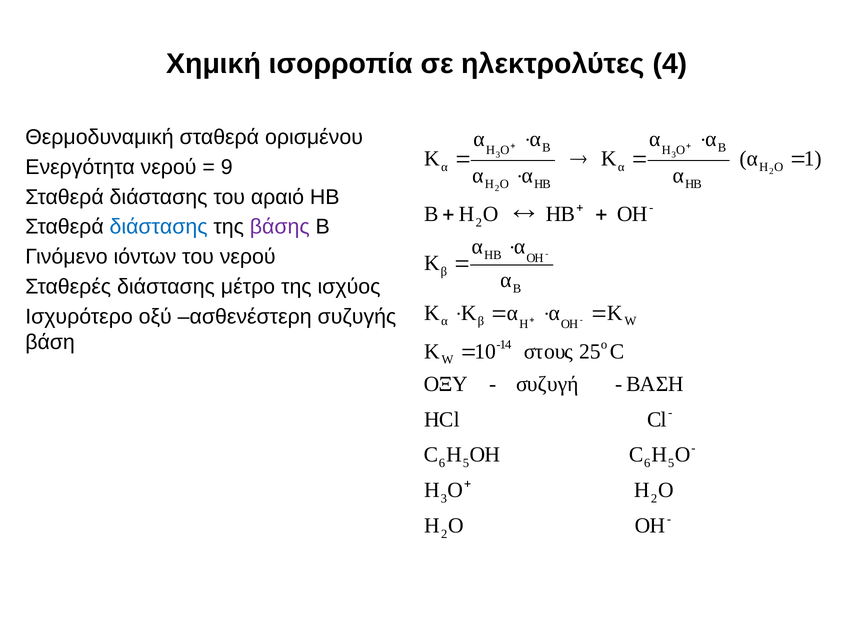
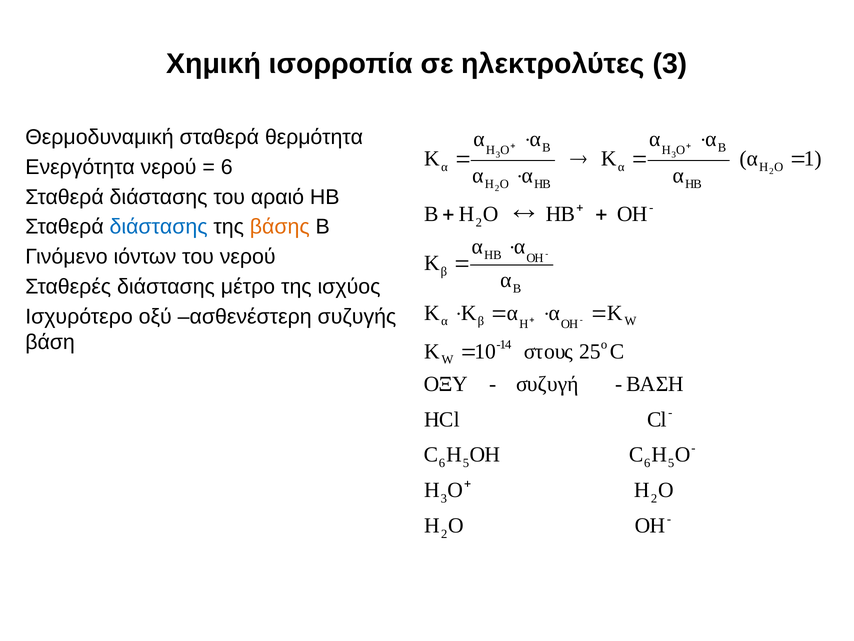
ηλεκτρολύτες 4: 4 -> 3 (670, 64)
ορισμένου: ορισμένου -> θερμότητα (314, 137)
9: 9 -> 6 (227, 167)
βάσης colour: purple -> orange (280, 227)
